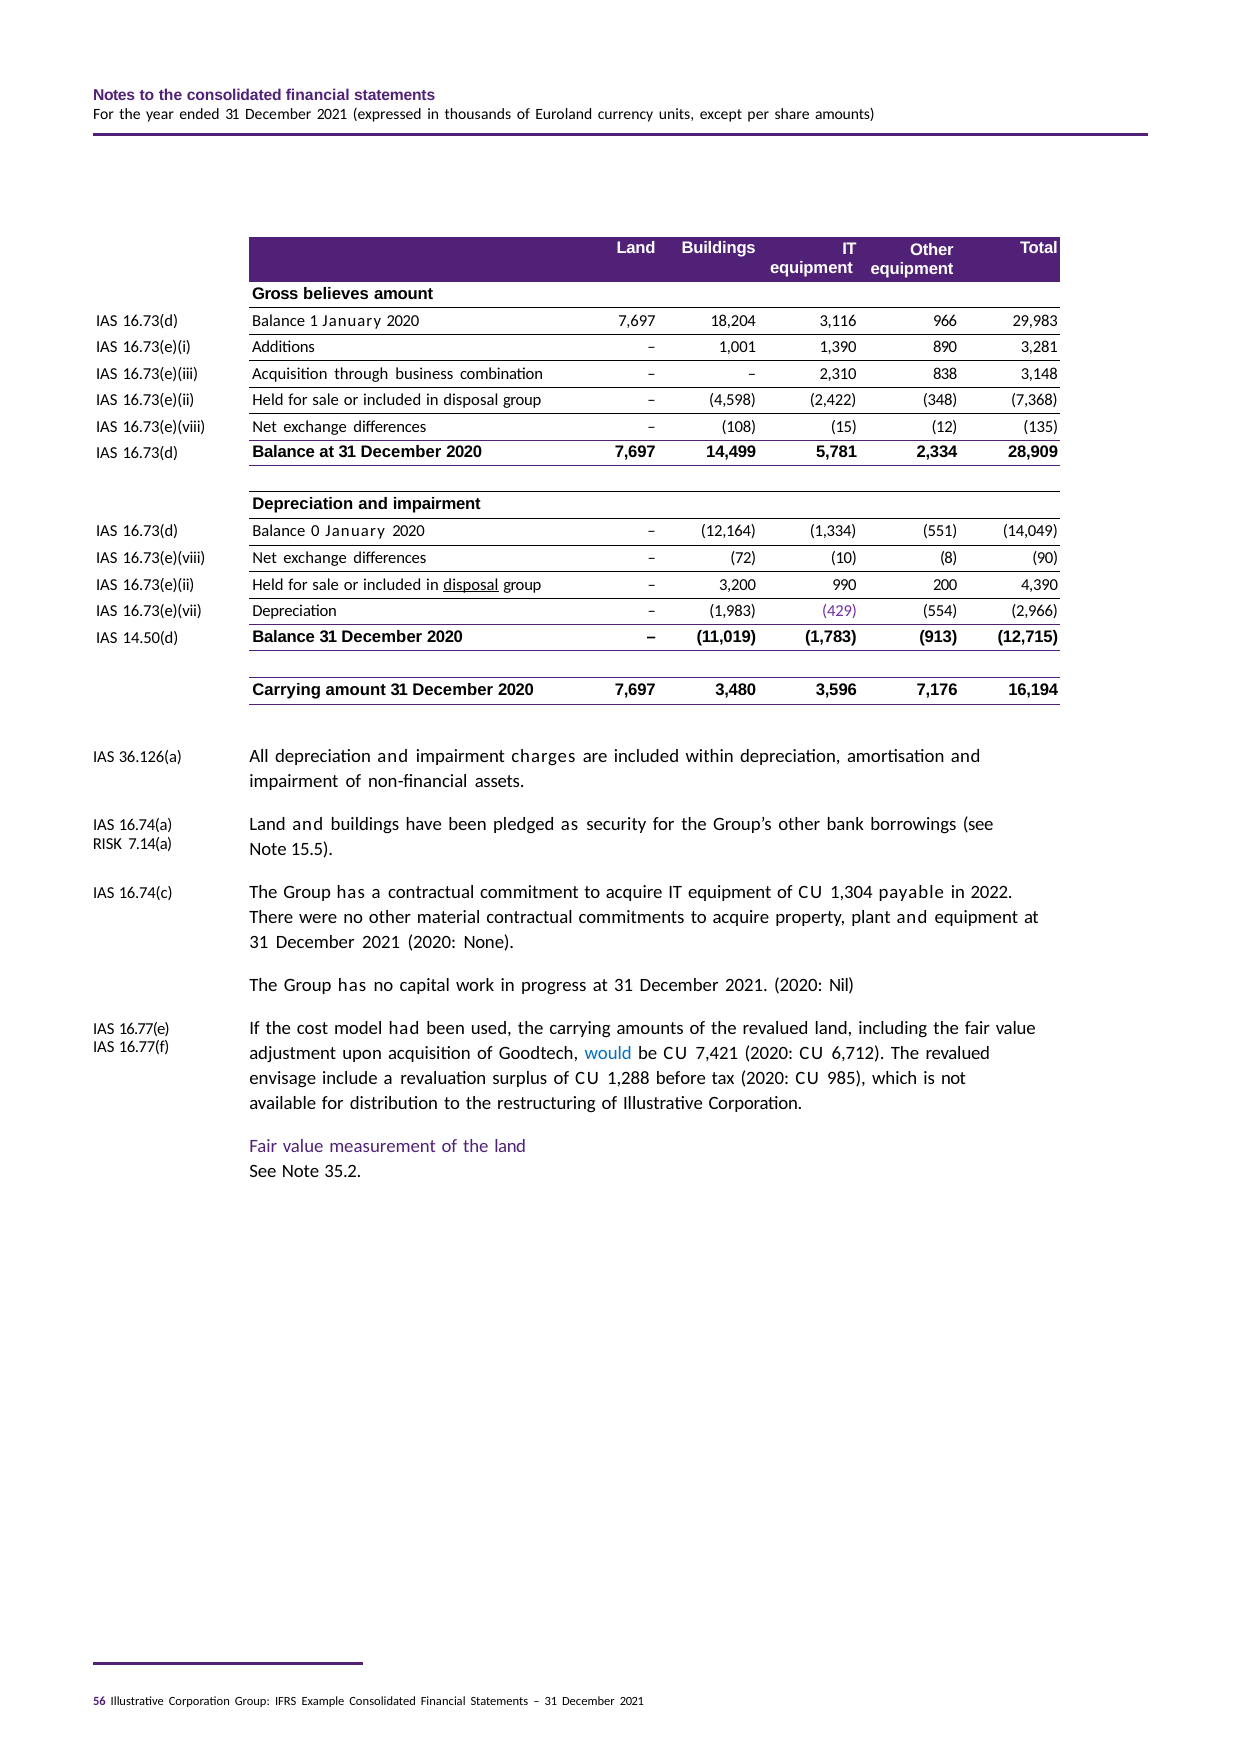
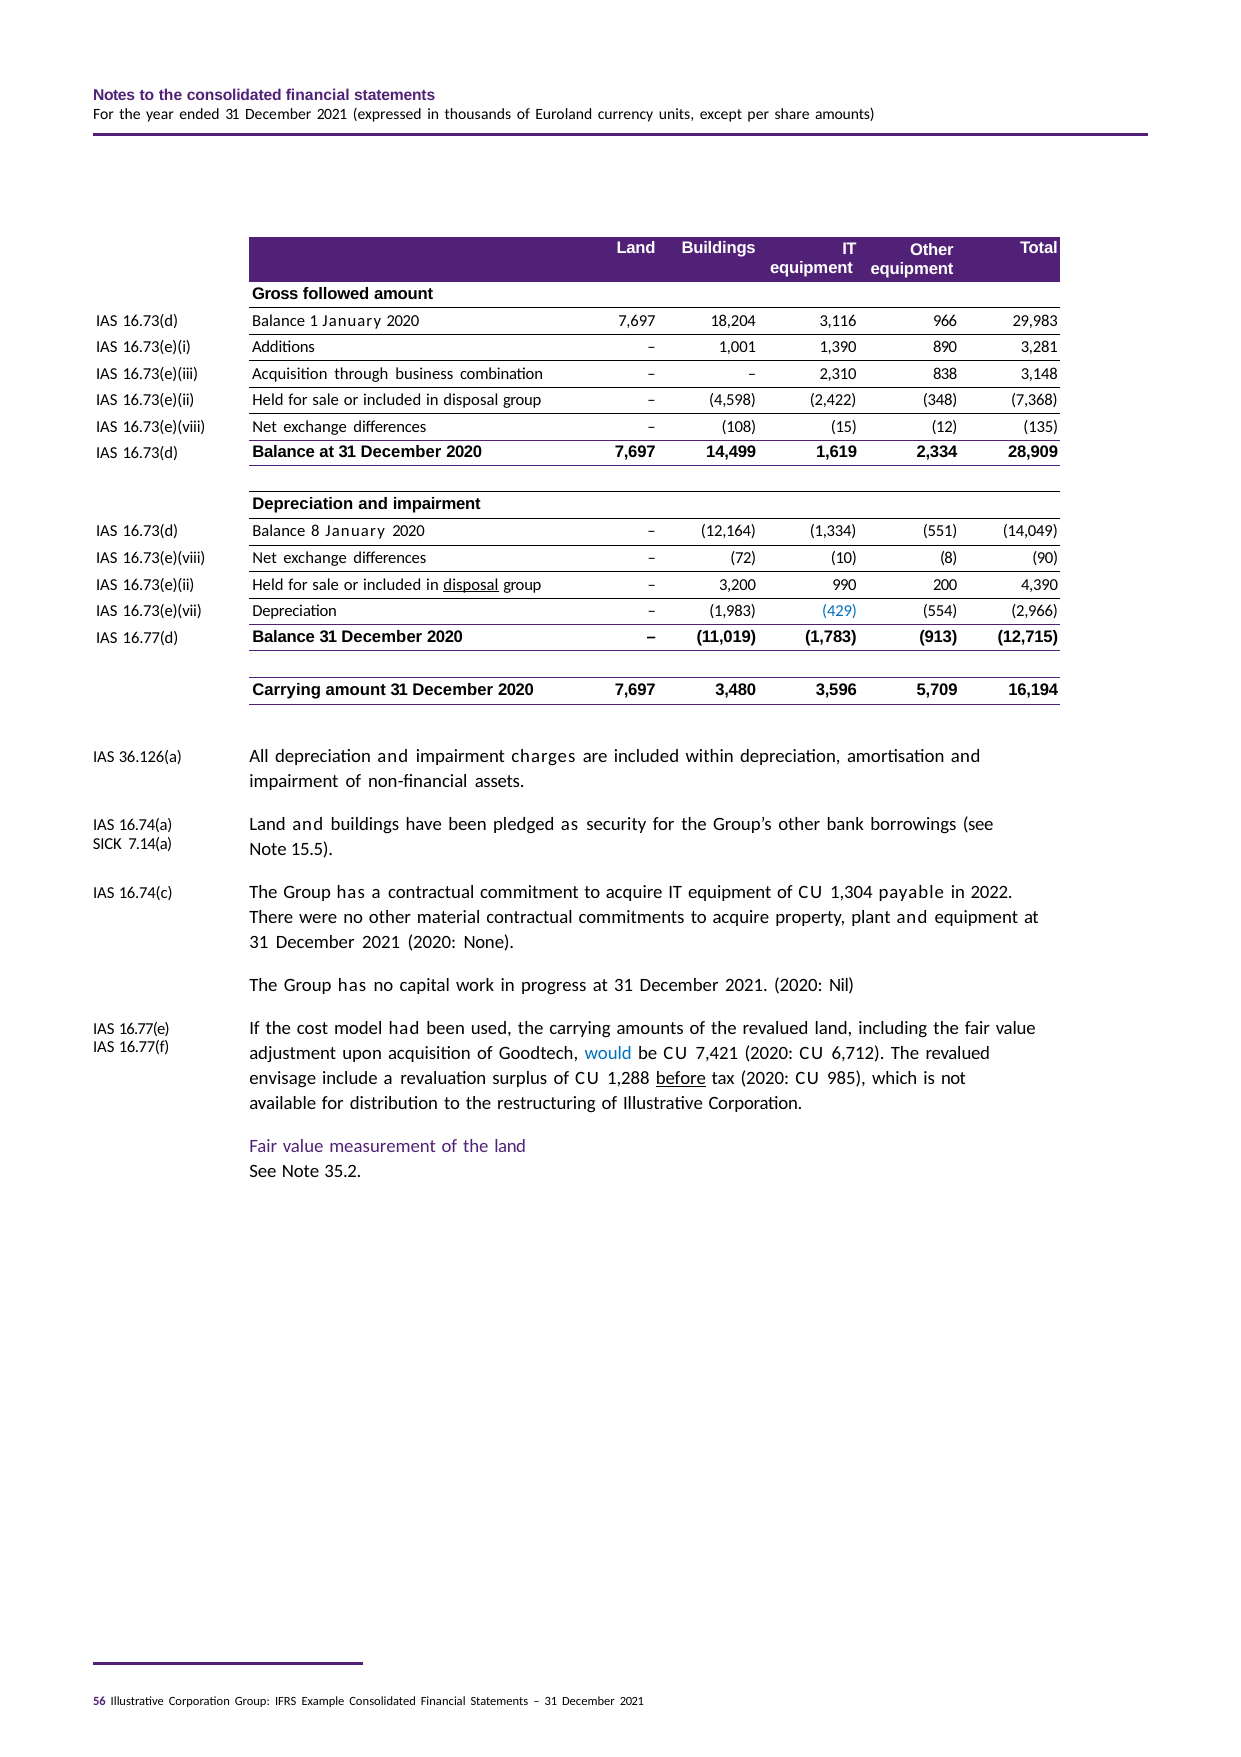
believes: believes -> followed (336, 294)
5,781: 5,781 -> 1,619 (837, 452)
Balance 0: 0 -> 8 (315, 531)
429 colour: purple -> blue (840, 611)
14.50(d: 14.50(d -> 16.77(d (151, 637)
7,176: 7,176 -> 5,709 (937, 690)
RISK: RISK -> SICK (107, 844)
before underline: none -> present (681, 1078)
